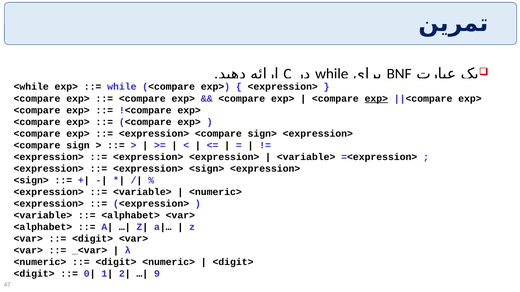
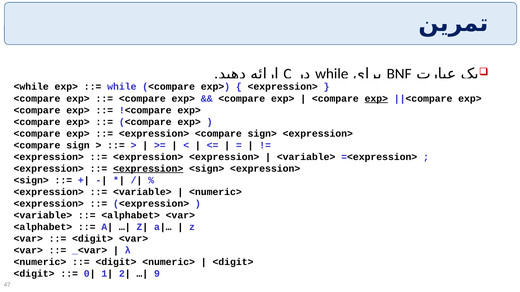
<expression> underline: none -> present (148, 169)
